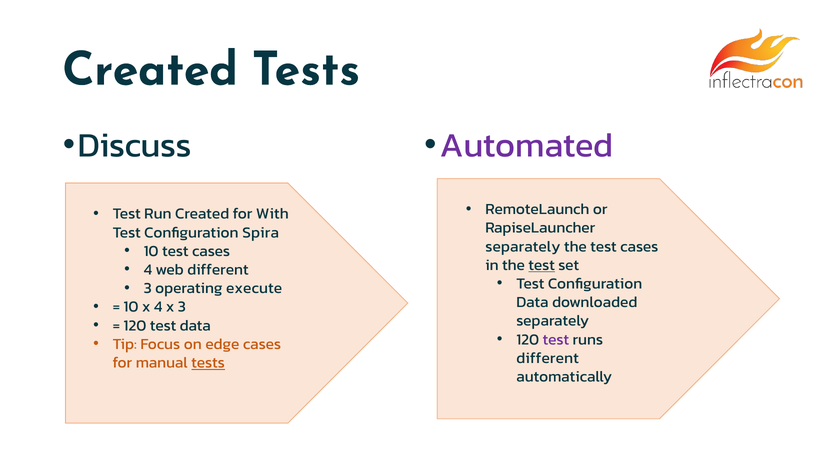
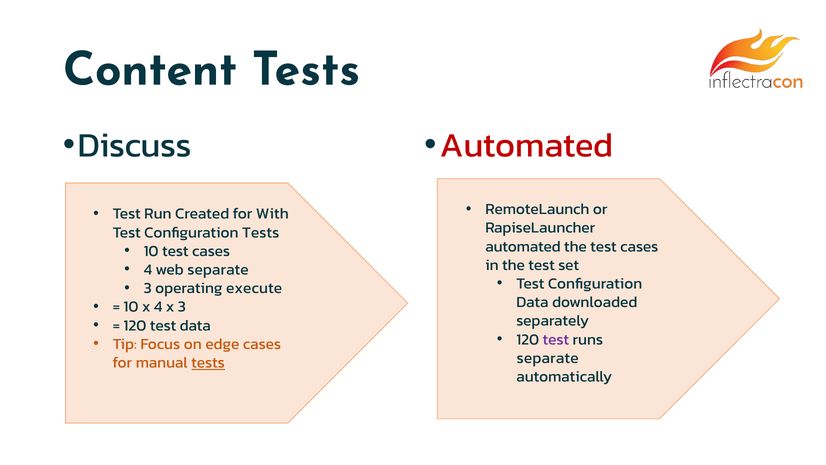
Created: Created -> Content (150, 69)
Automated colour: purple -> red (527, 145)
Configuration Spira: Spira -> Tests (261, 232)
separately: separately -> automated (523, 246)
test underline: present -> none (542, 265)
web different: different -> separate (218, 269)
different: different -> separate (548, 358)
